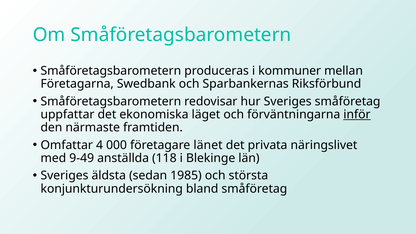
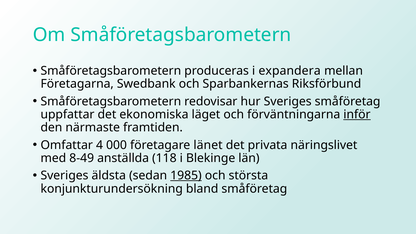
kommuner: kommuner -> expandera (290, 71)
9-49: 9-49 -> 8-49 (82, 158)
1985 underline: none -> present (186, 176)
